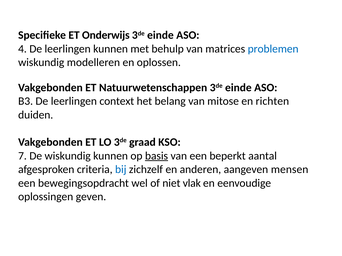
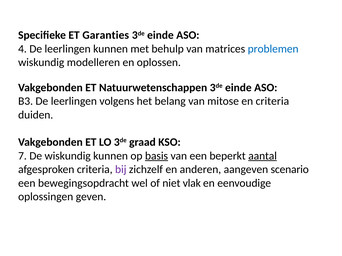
Onderwijs: Onderwijs -> Garanties (106, 35)
context: context -> volgens (117, 101)
en richten: richten -> criteria (272, 101)
aantal underline: none -> present (263, 156)
bij colour: blue -> purple (121, 170)
mensen: mensen -> scenario (290, 170)
